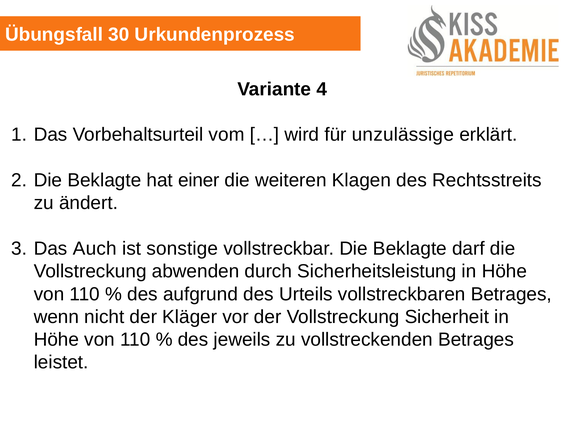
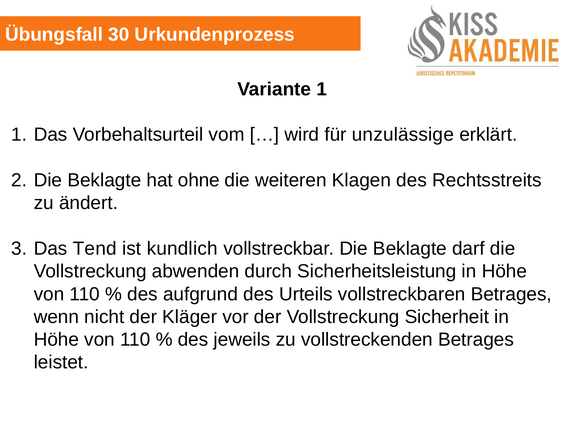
Variante 4: 4 -> 1 (322, 89)
einer: einer -> ohne (199, 180)
Auch: Auch -> Tend (95, 248)
sonstige: sonstige -> kundlich (182, 248)
